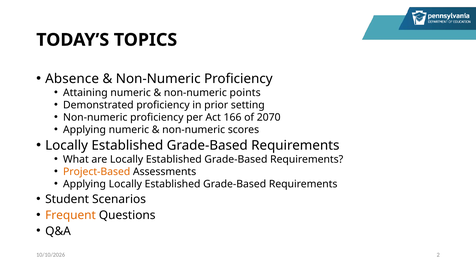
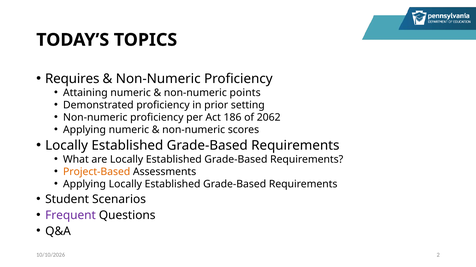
Absence: Absence -> Requires (72, 79)
166: 166 -> 186 (233, 118)
2070: 2070 -> 2062 (269, 118)
Frequent colour: orange -> purple (71, 216)
